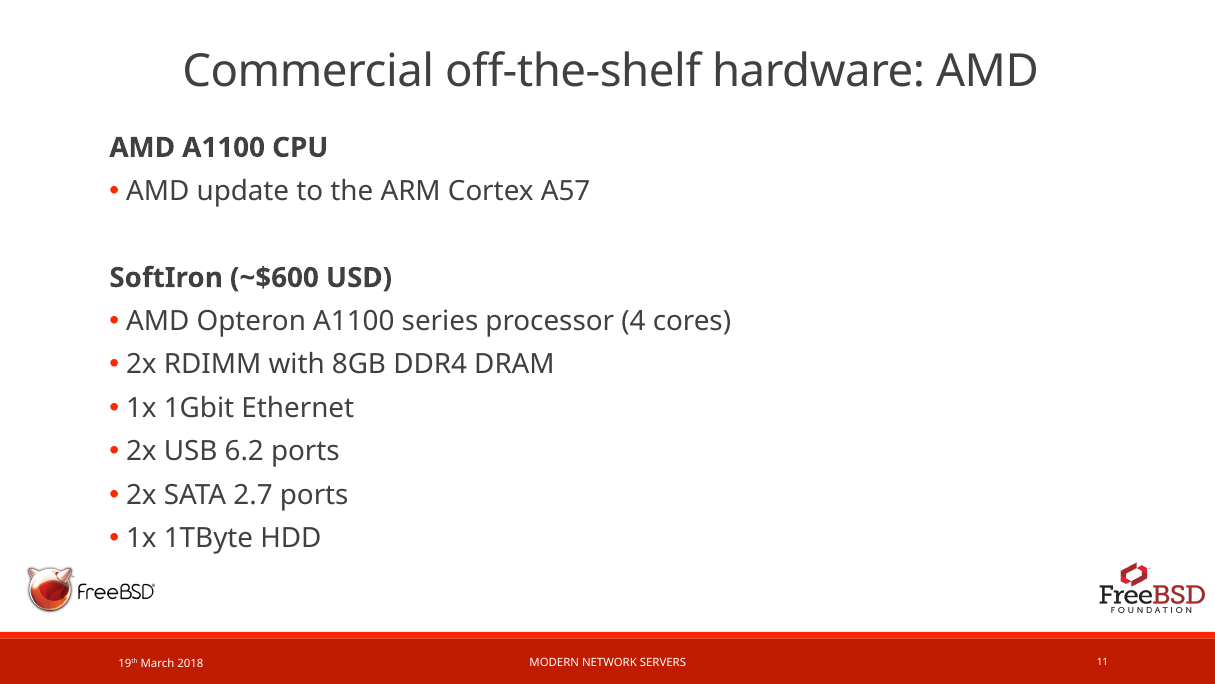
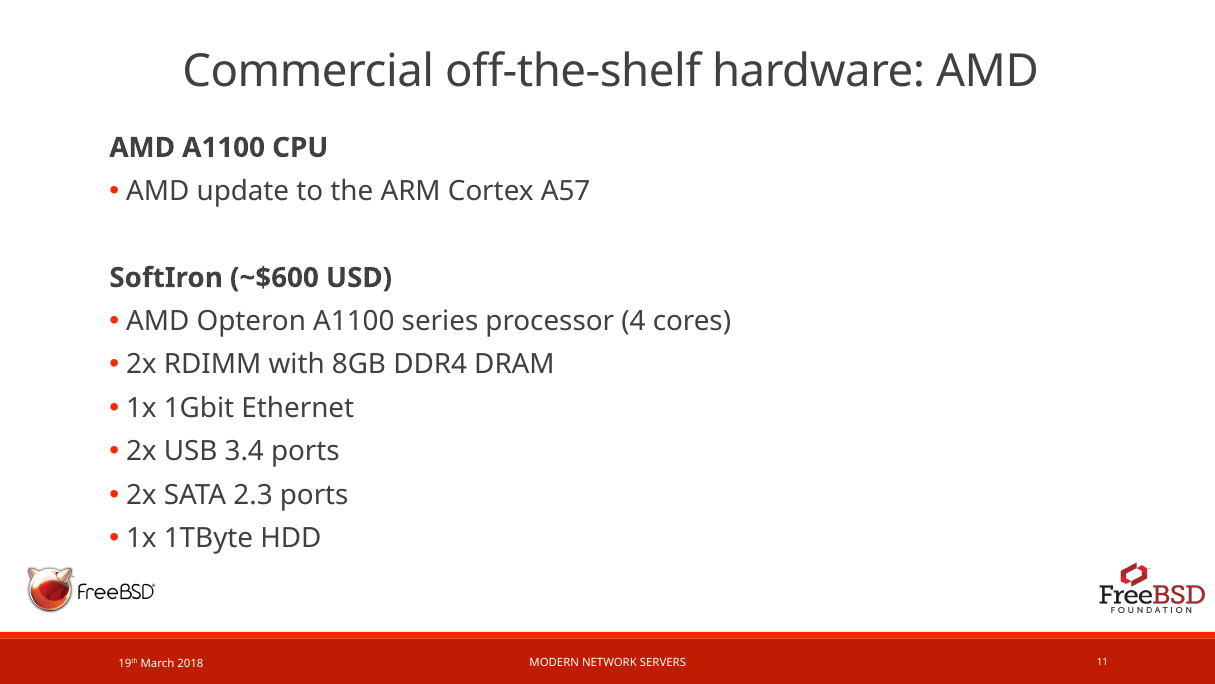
6.2: 6.2 -> 3.4 (244, 451)
2.7: 2.7 -> 2.3 (253, 494)
